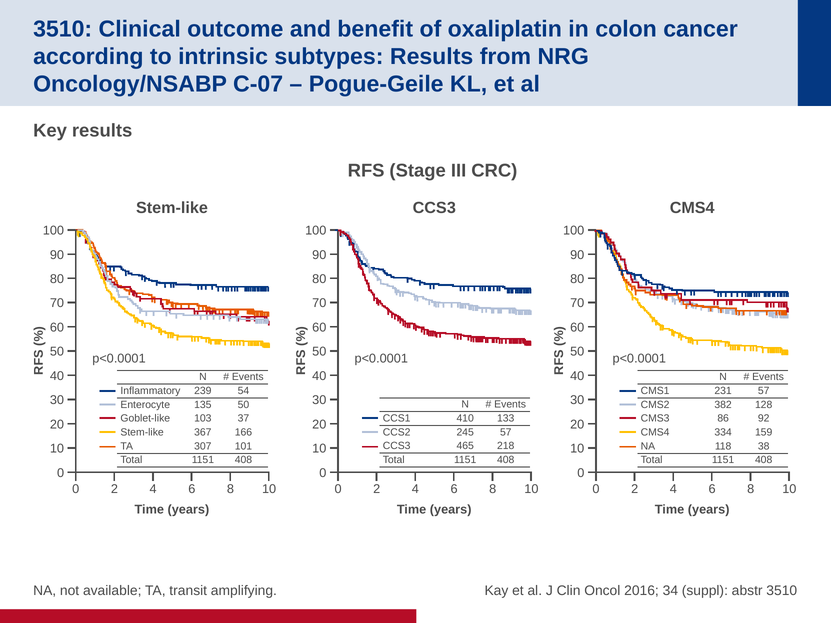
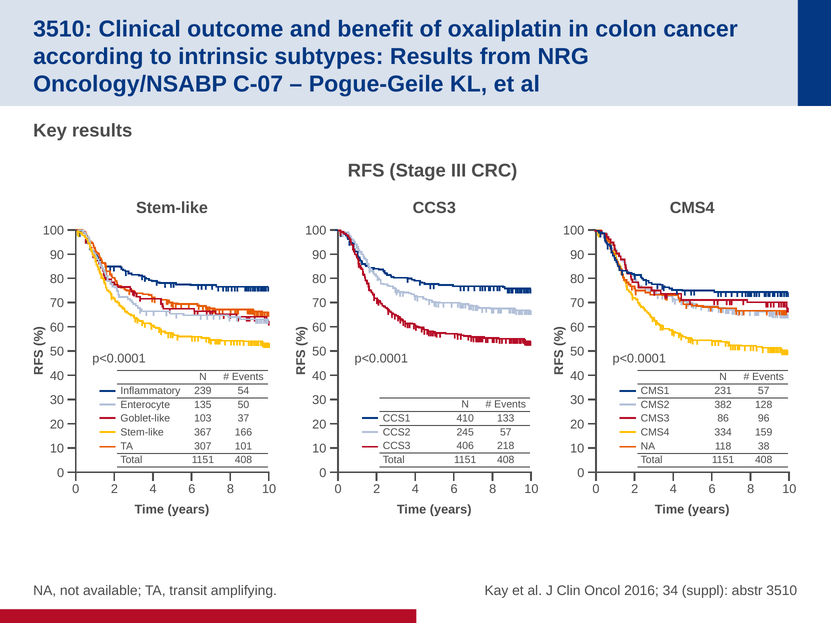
92: 92 -> 96 (764, 419)
465: 465 -> 406 (465, 446)
